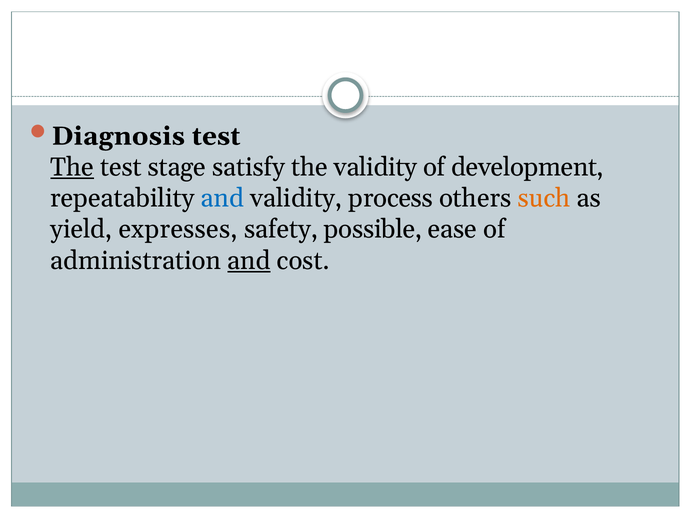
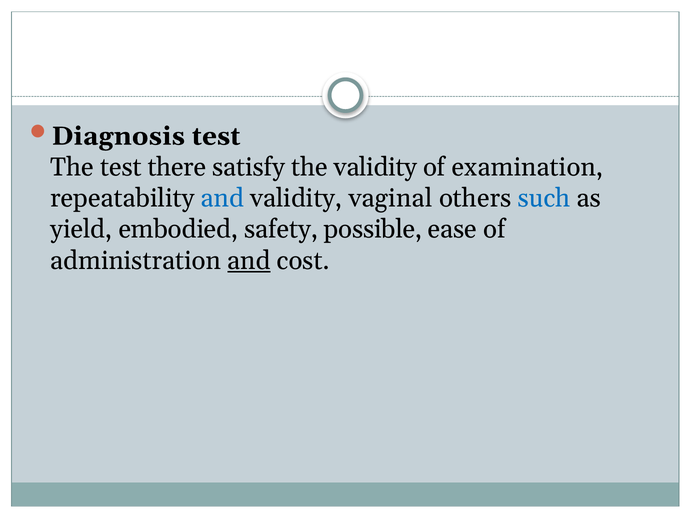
The underline: present -> none (72, 167)
stage: stage -> there (177, 167)
development: development -> examination (527, 167)
process: process -> vaginal (391, 198)
such colour: orange -> blue (544, 198)
expresses: expresses -> embodied (178, 230)
